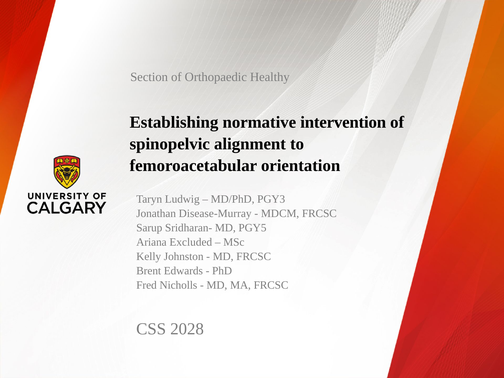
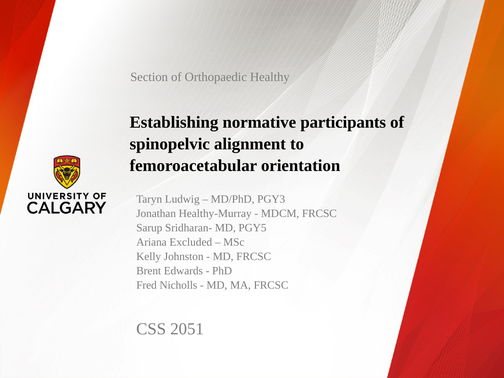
intervention: intervention -> participants (343, 122)
Disease-Murray: Disease-Murray -> Healthy-Murray (215, 213)
2028: 2028 -> 2051 (187, 329)
